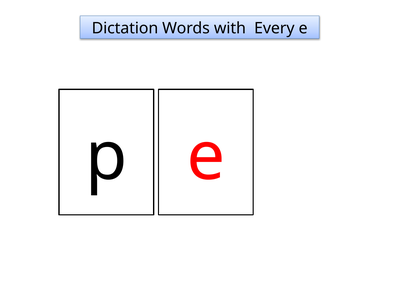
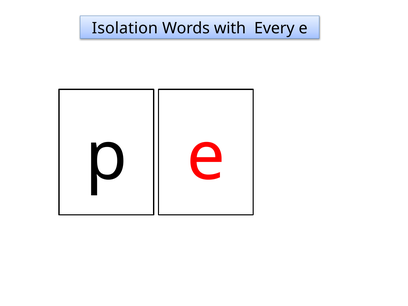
Dictation: Dictation -> Isolation (125, 28)
